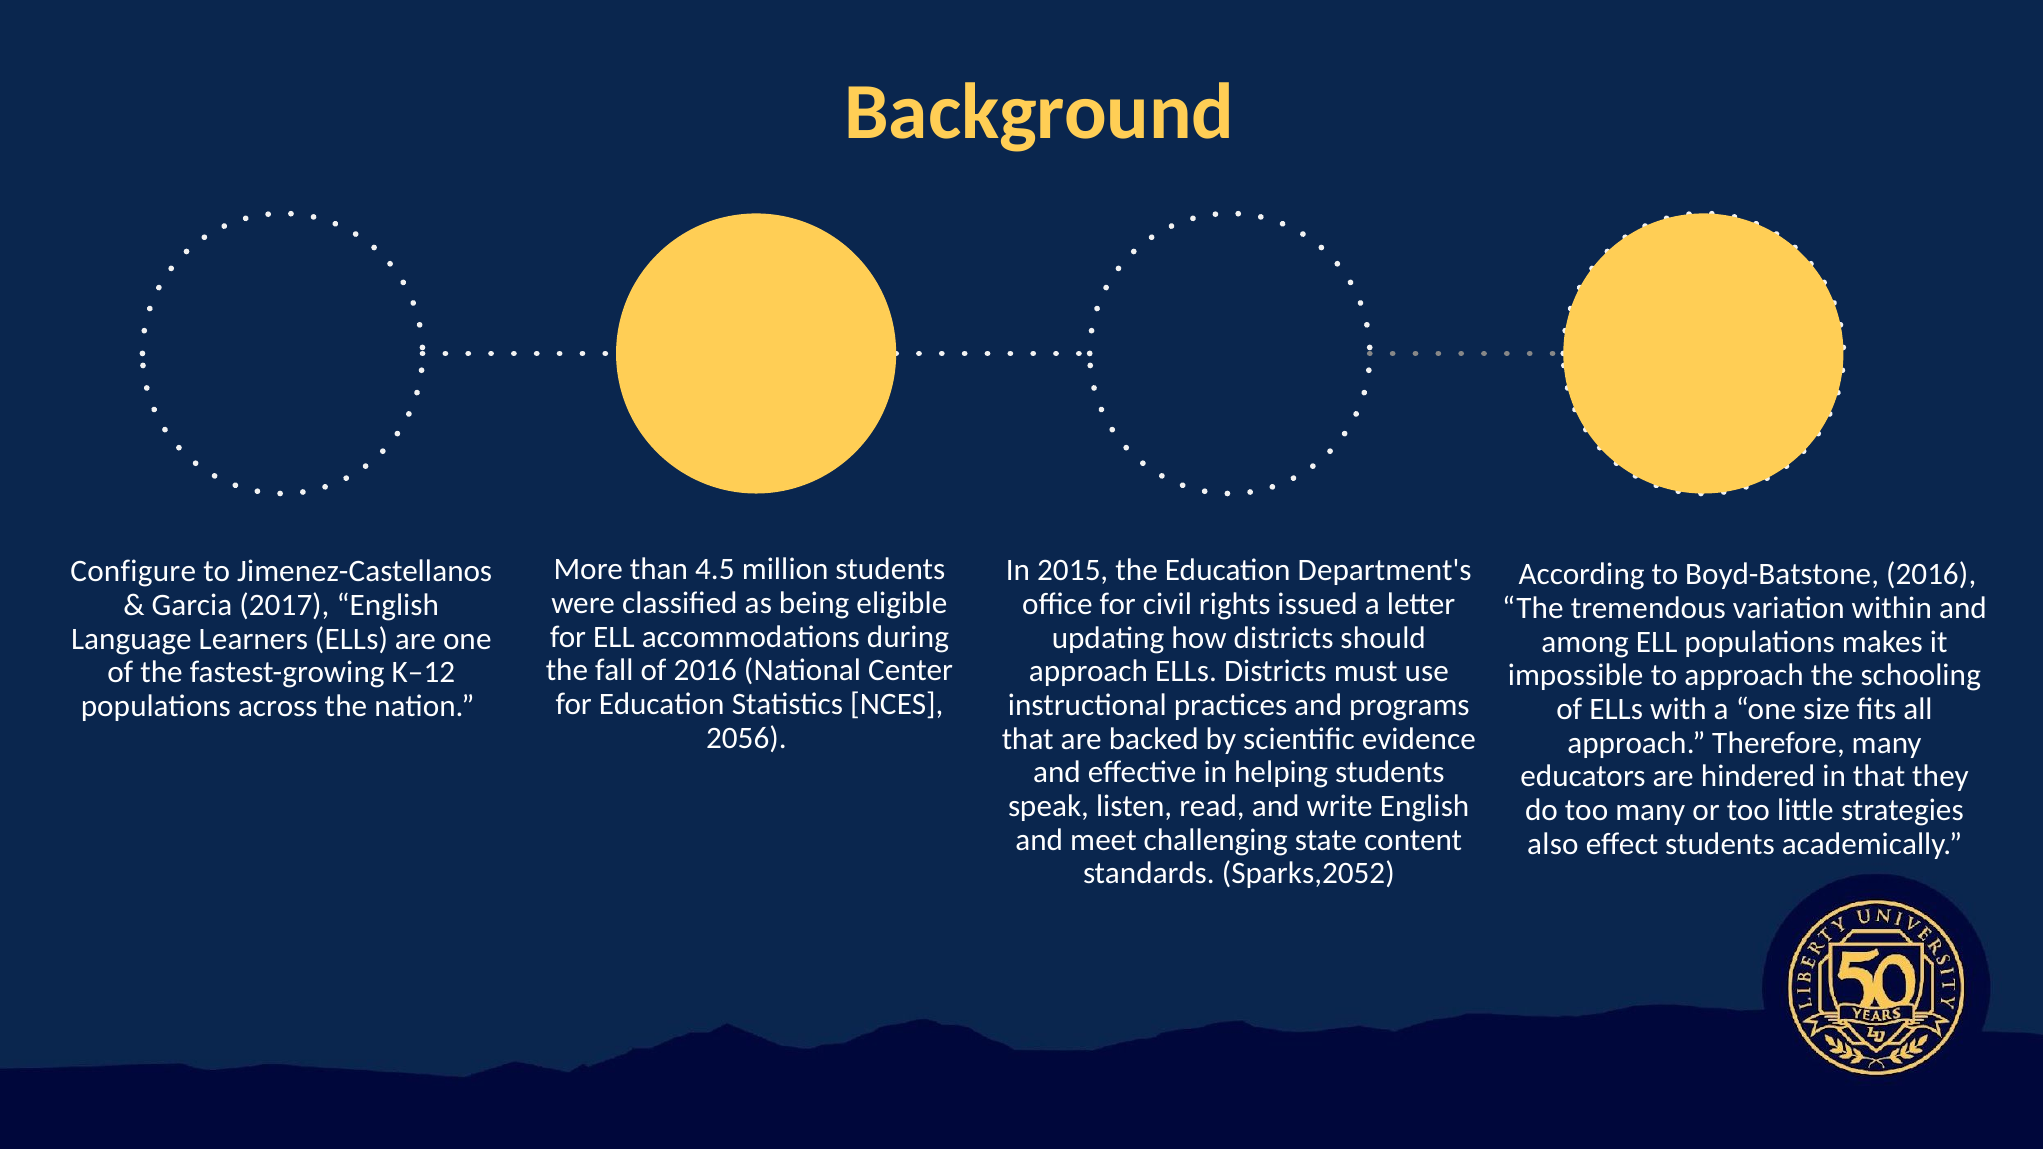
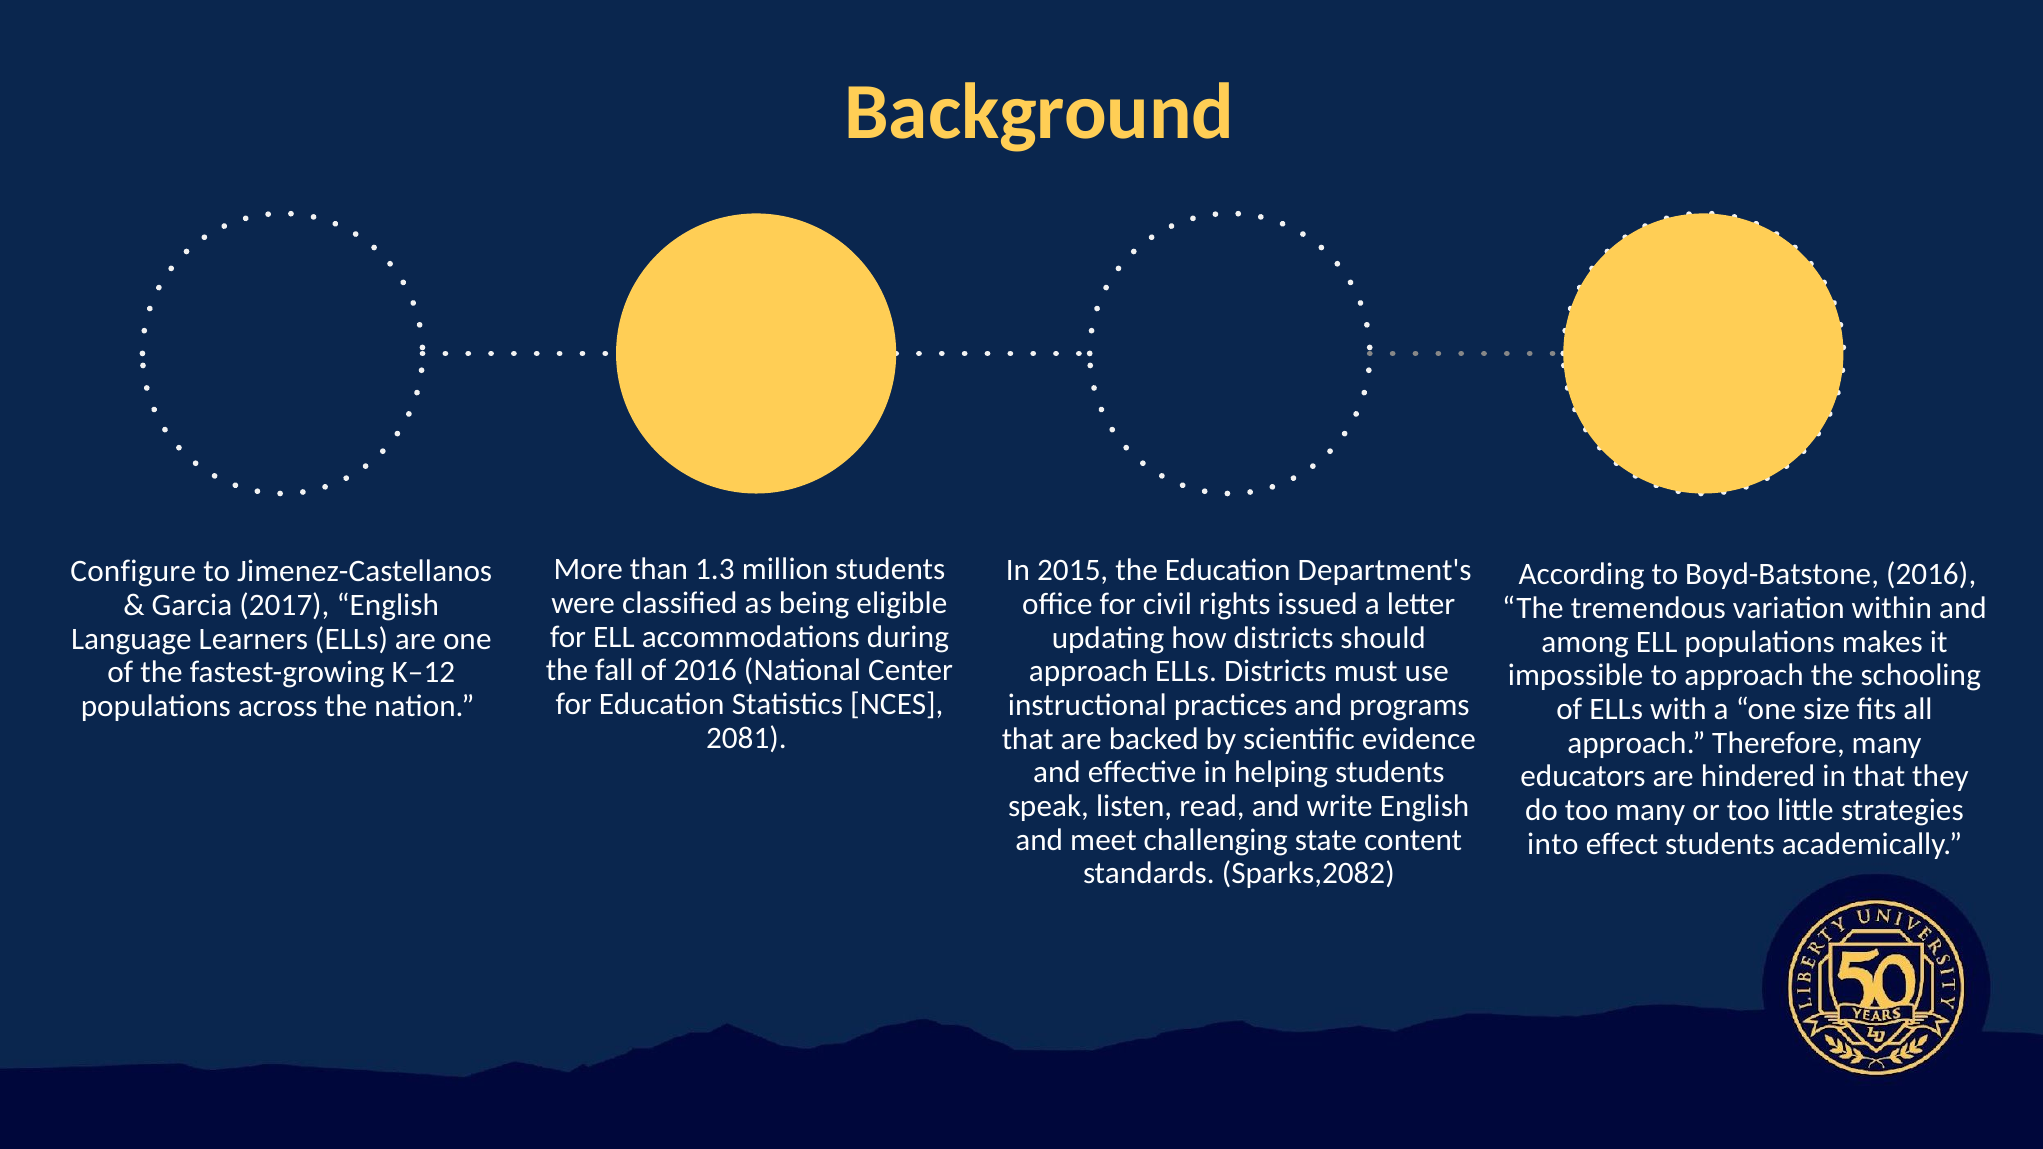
4.5: 4.5 -> 1.3 (715, 570)
2056: 2056 -> 2081 (746, 738)
also: also -> into (1553, 844)
Sparks,2052: Sparks,2052 -> Sparks,2082 (1308, 874)
